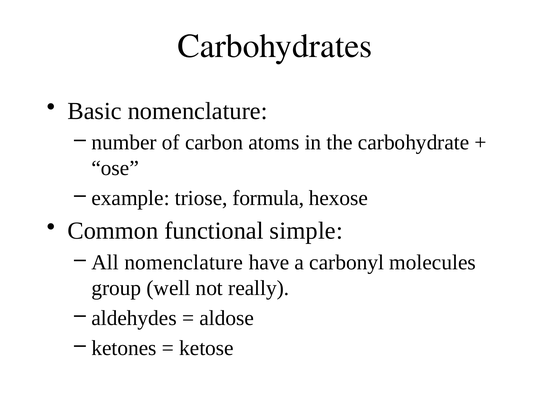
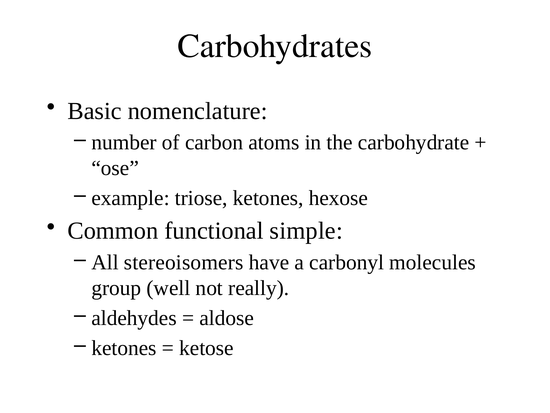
triose formula: formula -> ketones (268, 198)
All nomenclature: nomenclature -> stereoisomers (184, 262)
